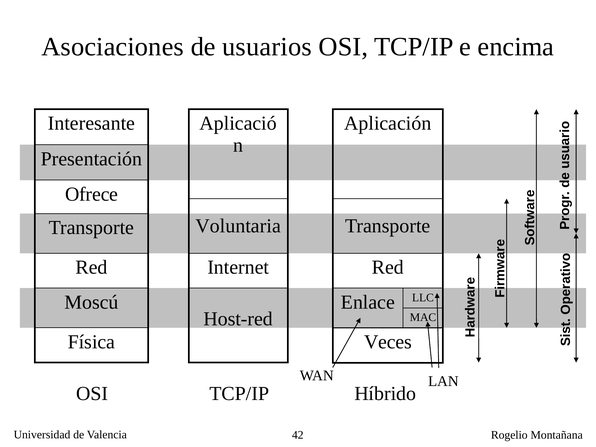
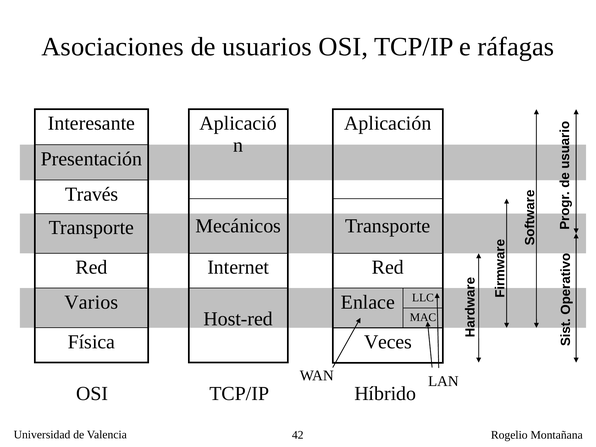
encima: encima -> ráfagas (516, 47)
Ofrece: Ofrece -> Través (92, 194)
Voluntaria: Voluntaria -> Mecánicos (238, 226)
Moscú: Moscú -> Varios (91, 302)
